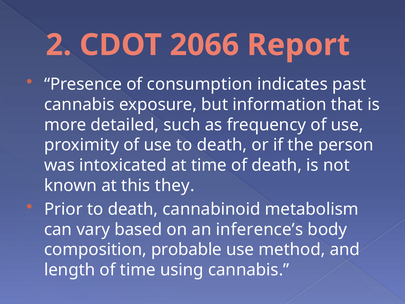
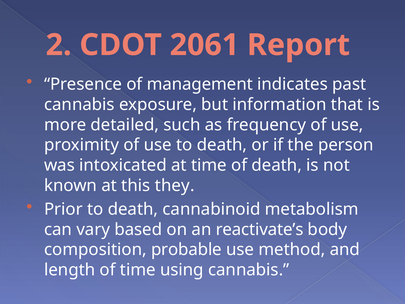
2066: 2066 -> 2061 (204, 45)
consumption: consumption -> management (200, 84)
inference’s: inference’s -> reactivate’s (260, 229)
